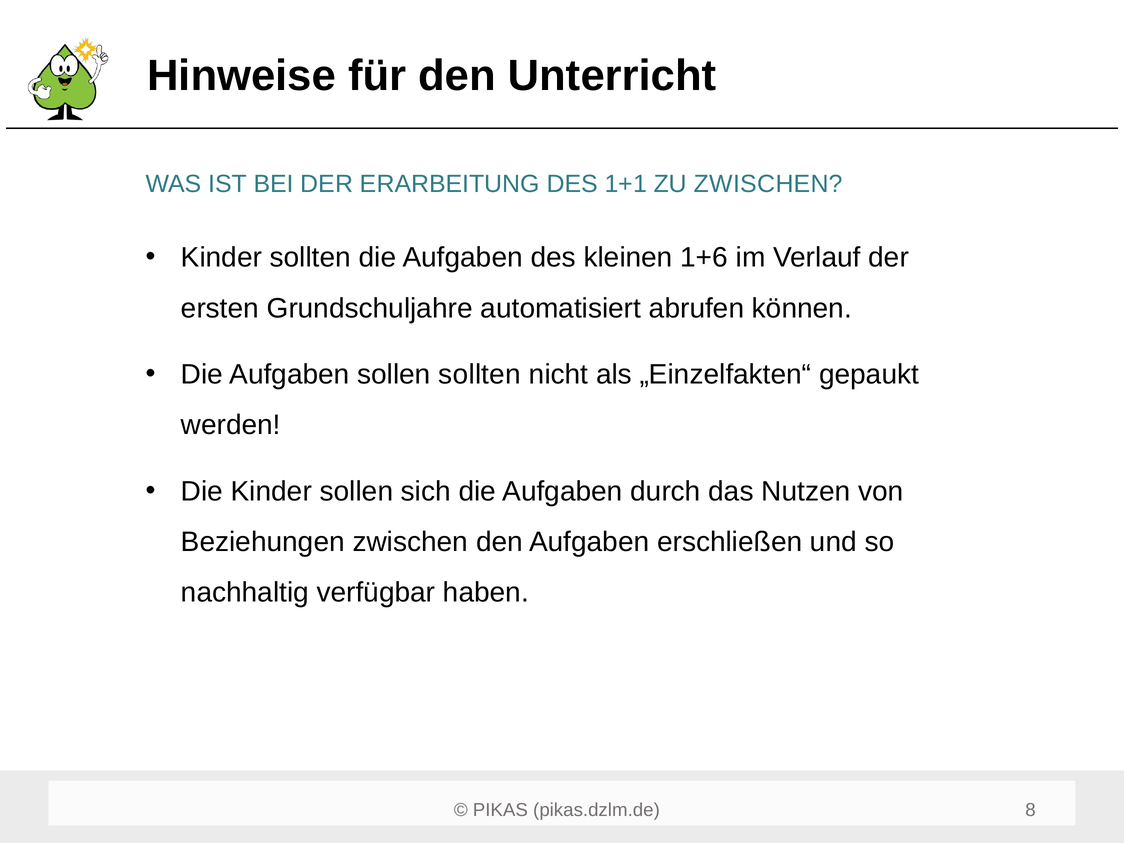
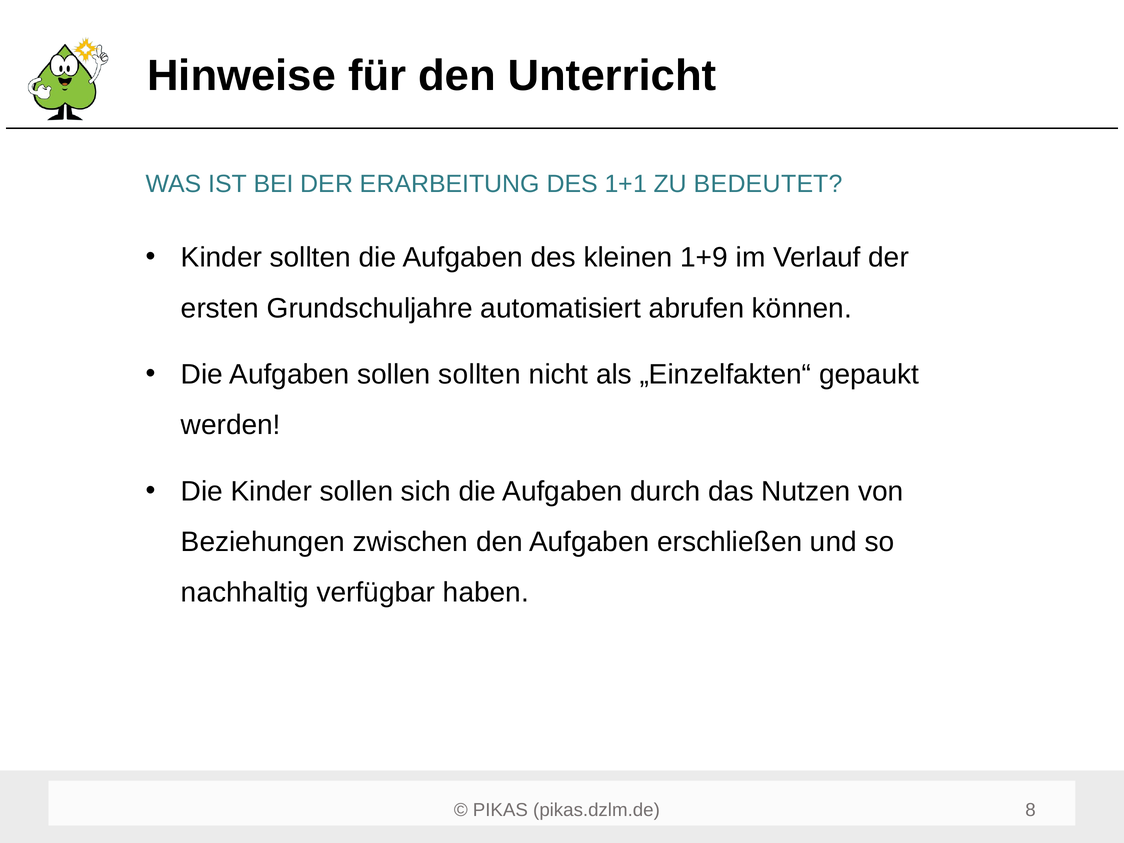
ZU ZWISCHEN: ZWISCHEN -> BEDEUTET (768, 184)
1+6: 1+6 -> 1+9 (704, 258)
